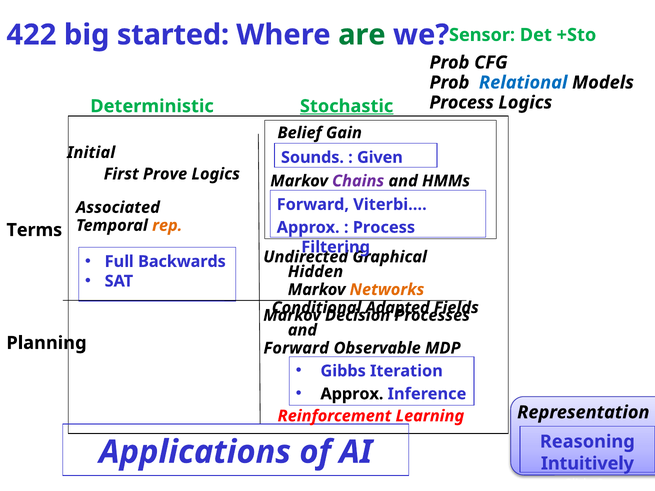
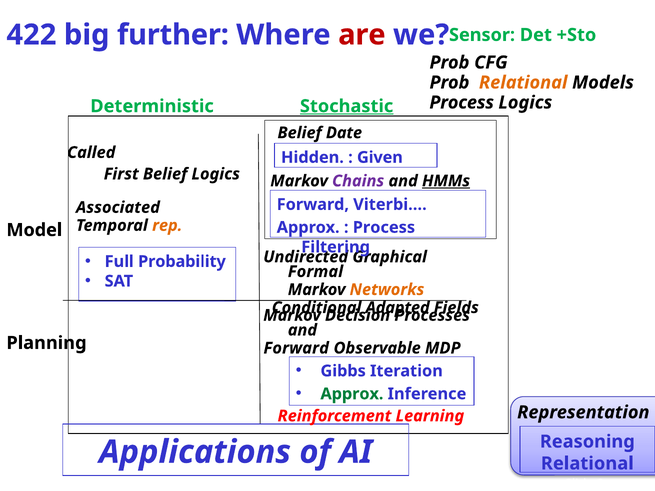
started: started -> further (173, 35)
are colour: green -> red (362, 35)
Relational colour: blue -> orange (523, 83)
Gain: Gain -> Date (344, 133)
Initial: Initial -> Called (91, 153)
Sounds: Sounds -> Hidden (312, 157)
First Prove: Prove -> Belief (165, 174)
HMMs underline: none -> present (446, 181)
Terms: Terms -> Model (34, 230)
Backwards: Backwards -> Probability (182, 262)
Hidden: Hidden -> Formal (315, 272)
Approx colour: black -> green (352, 394)
Intuitively: Intuitively -> Relational (587, 464)
